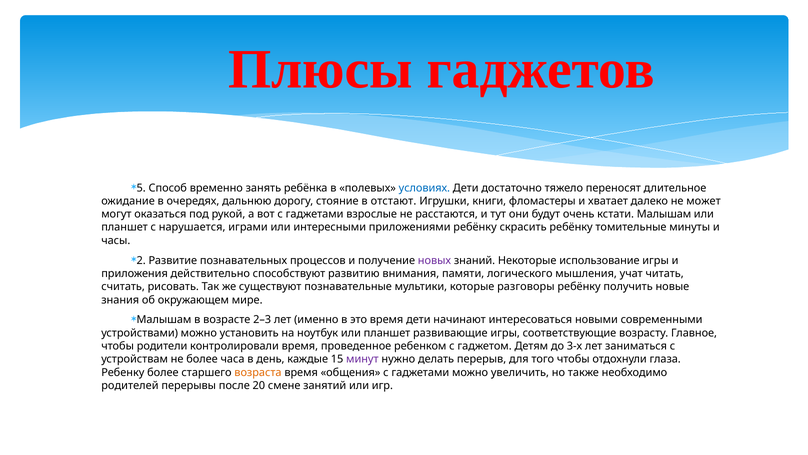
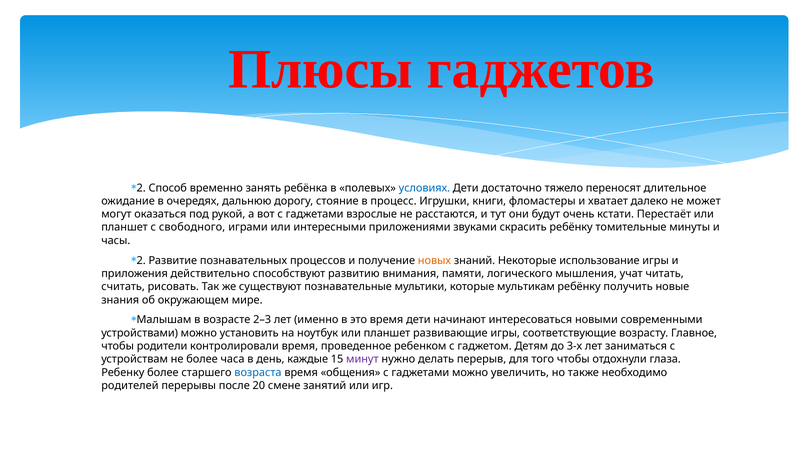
5: 5 -> 2 (141, 188)
отстают: отстают -> процесс (394, 201)
кстати Малышам: Малышам -> Перестаёт (664, 214)
нарушается: нарушается -> свободного (192, 227)
приложениями ребёнку: ребёнку -> звуками (475, 227)
новых colour: purple -> orange (434, 260)
разговоры: разговоры -> мультикам (526, 286)
возраста colour: orange -> blue (258, 372)
